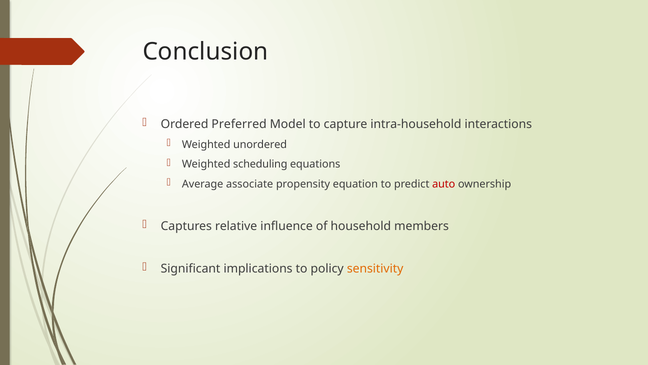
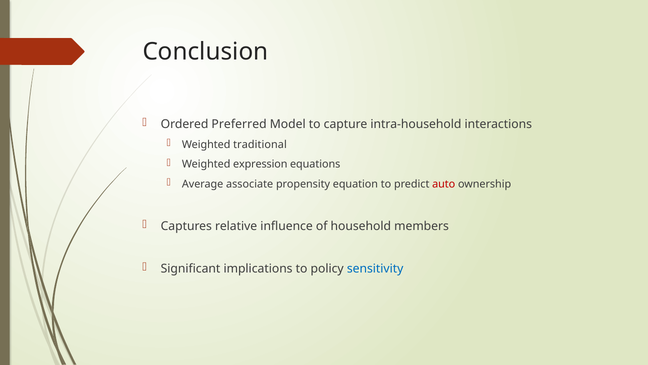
unordered: unordered -> traditional (260, 144)
scheduling: scheduling -> expression (260, 164)
sensitivity colour: orange -> blue (375, 268)
